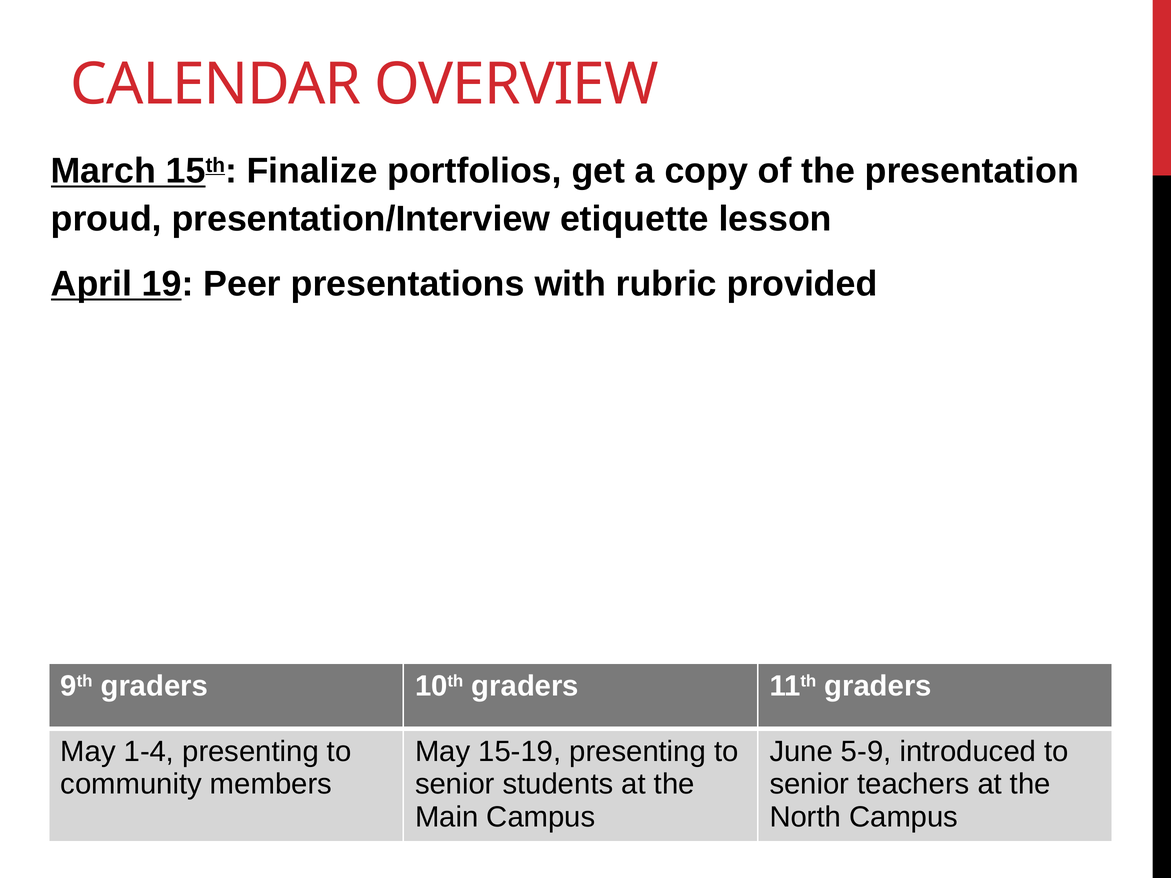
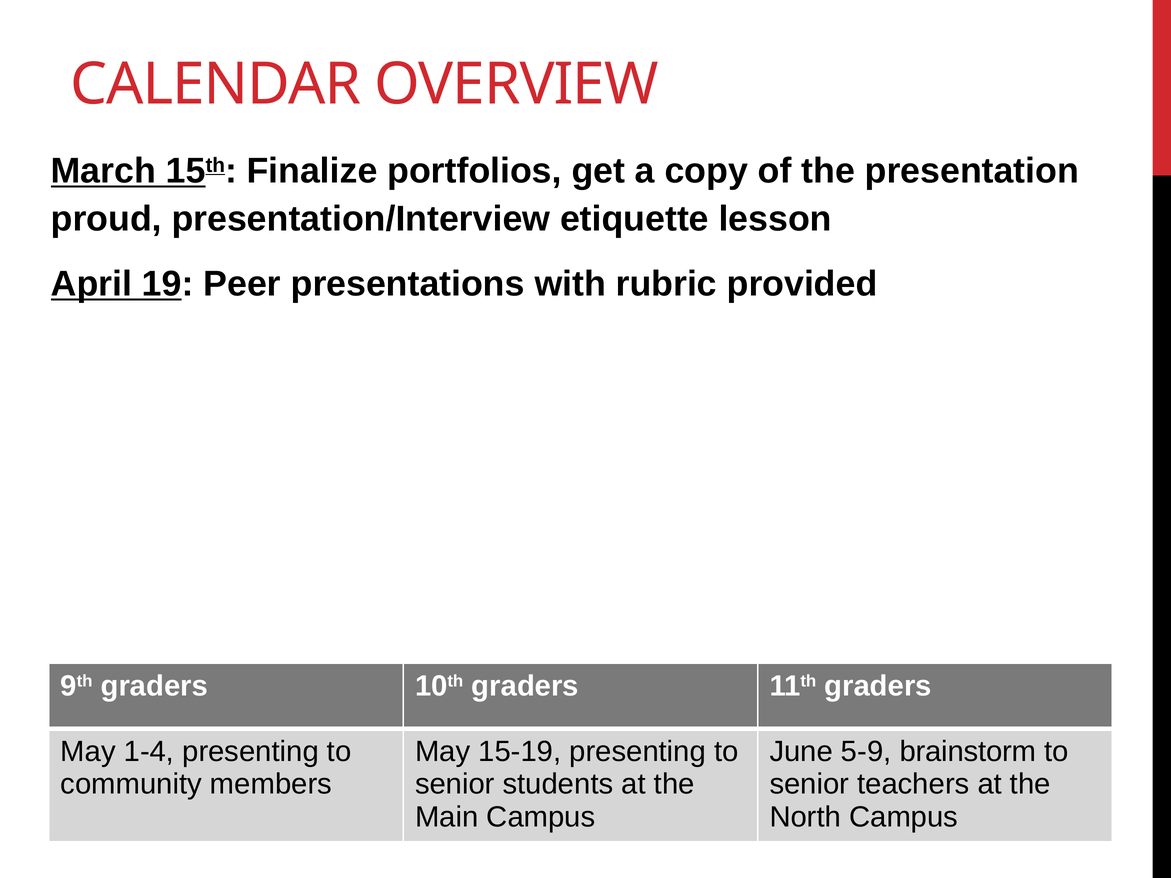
introduced: introduced -> brainstorm (968, 752)
